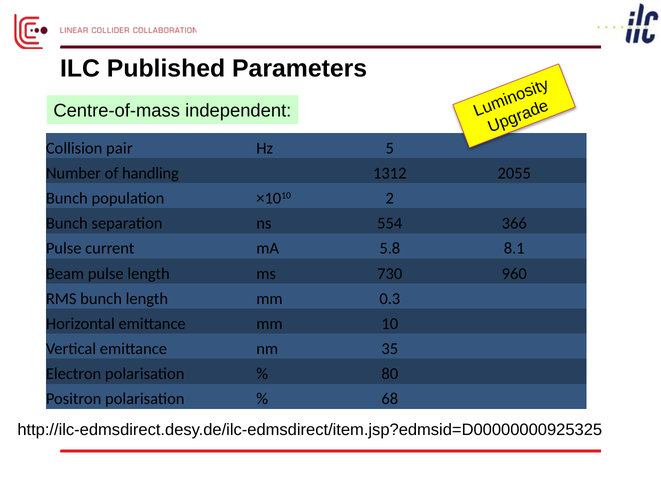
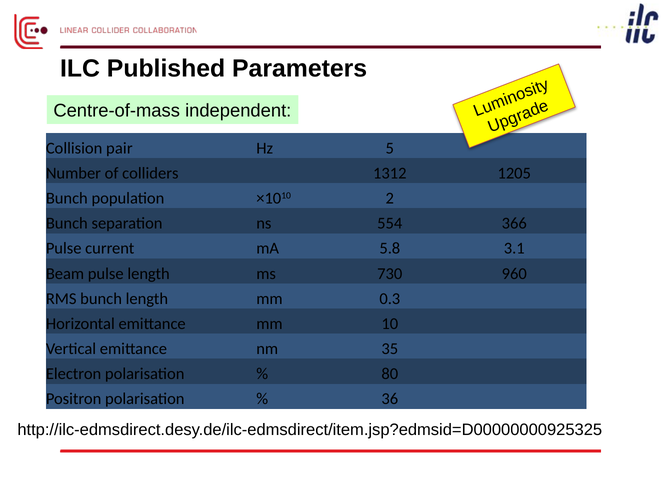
handling: handling -> colliders (150, 173)
2055: 2055 -> 1205 (514, 173)
8.1: 8.1 -> 3.1 (514, 248)
68: 68 -> 36 (390, 399)
